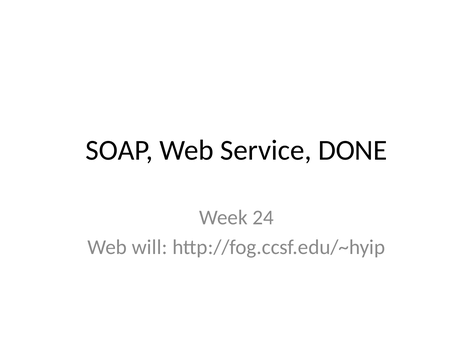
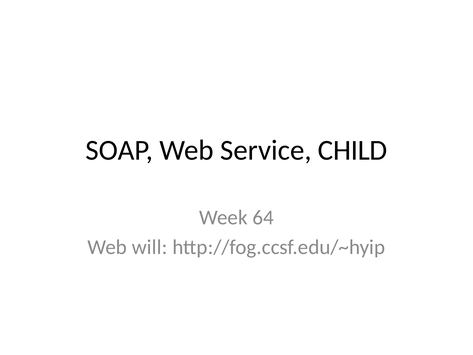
DONE: DONE -> CHILD (353, 150)
24: 24 -> 64 (263, 217)
